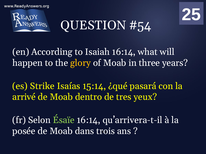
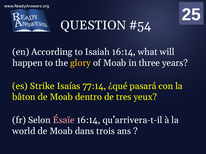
15:14: 15:14 -> 77:14 (94, 86)
arrivé: arrivé -> bâton (24, 97)
Ésaïe colour: light green -> pink (64, 120)
posée: posée -> world (24, 131)
